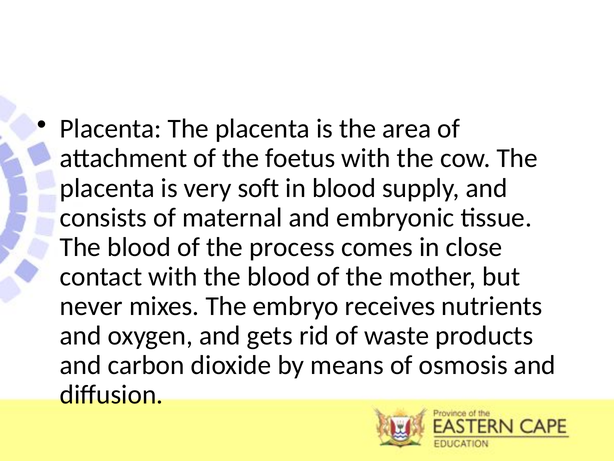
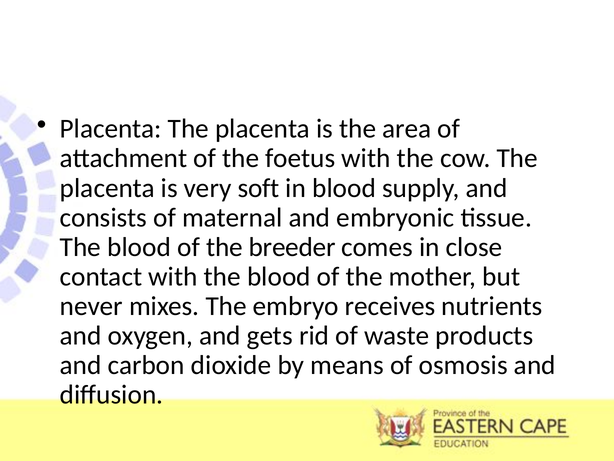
process: process -> breeder (292, 247)
